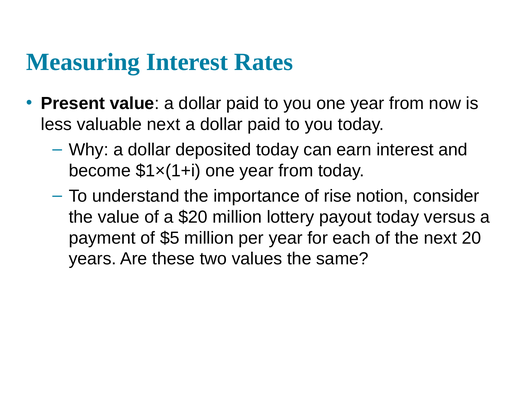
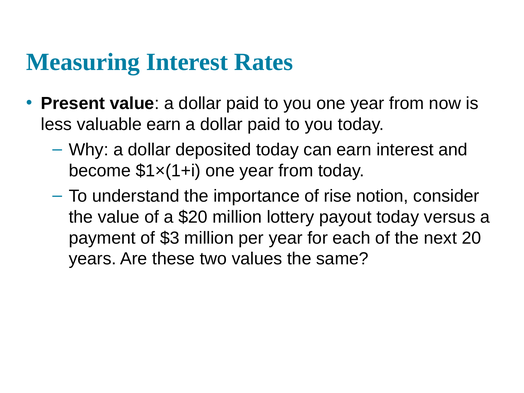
valuable next: next -> earn (164, 124)
$5: $5 -> $3 (170, 238)
